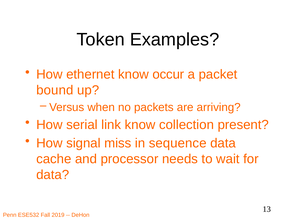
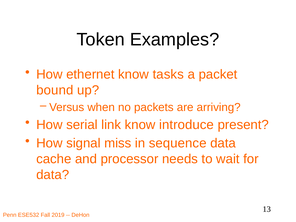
occur: occur -> tasks (168, 74)
collection: collection -> introduce (186, 125)
